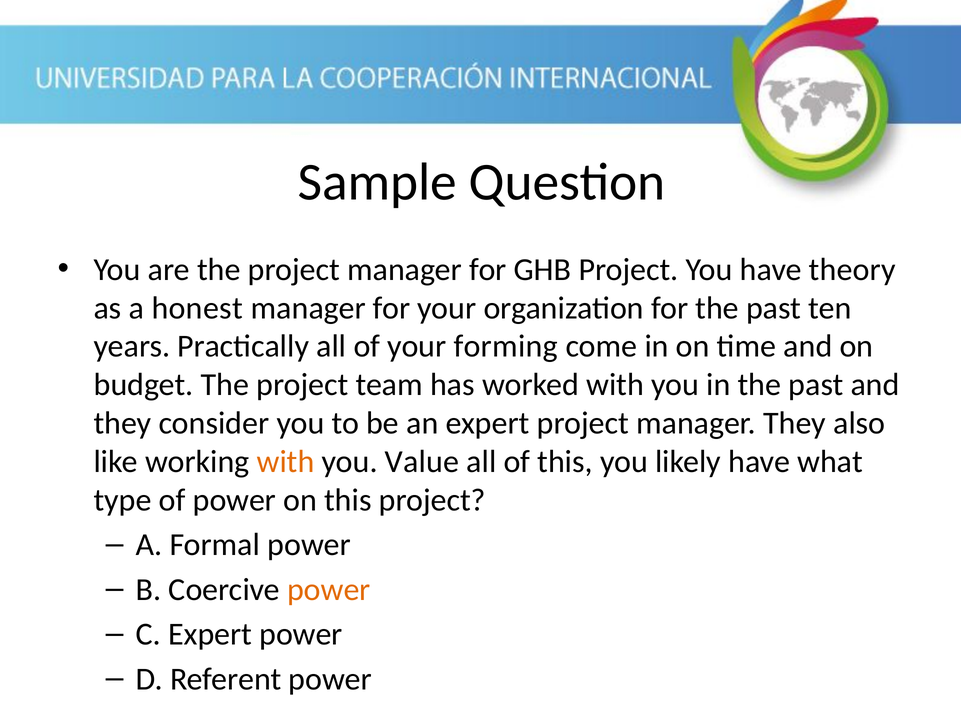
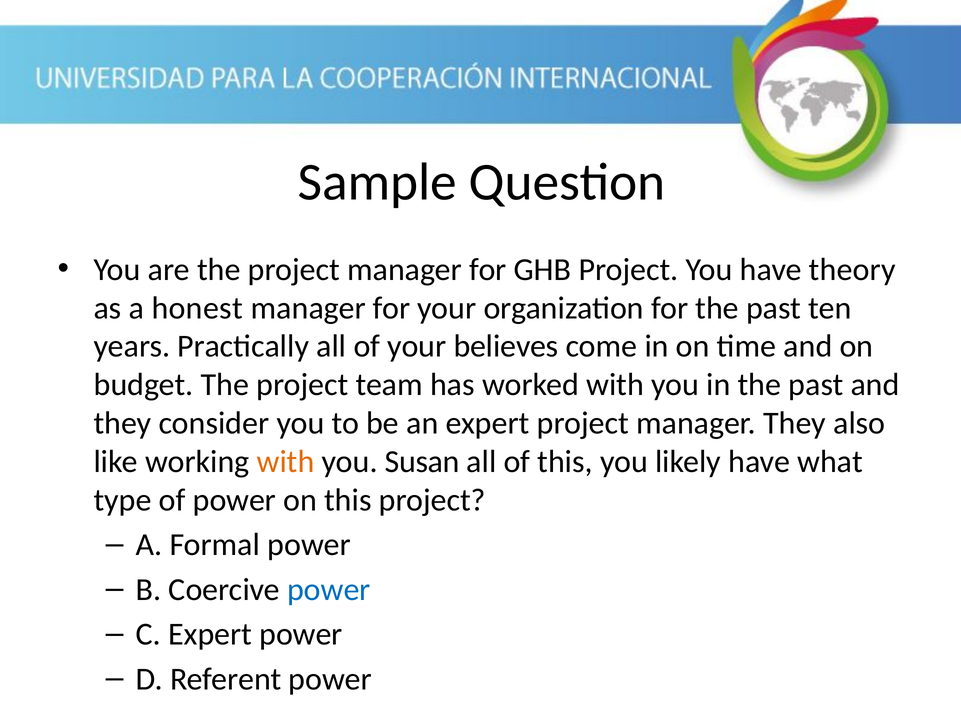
forming: forming -> believes (506, 347)
Value: Value -> Susan (422, 462)
power colour: orange -> blue (329, 590)
